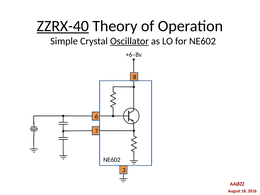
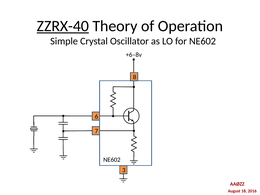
Oscillator underline: present -> none (129, 41)
